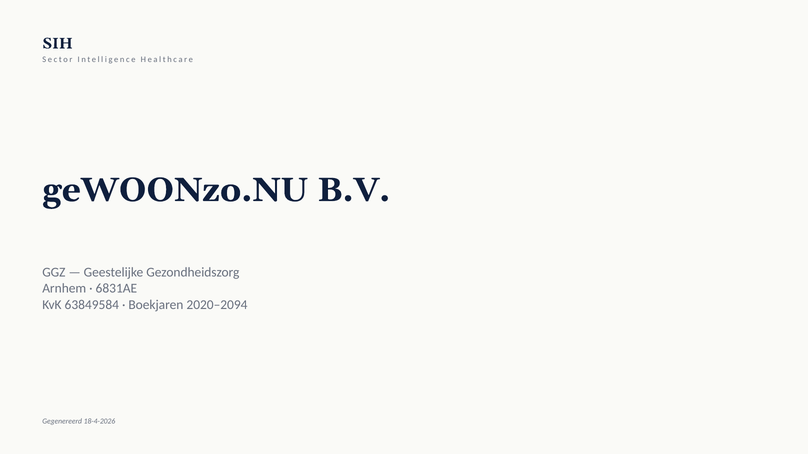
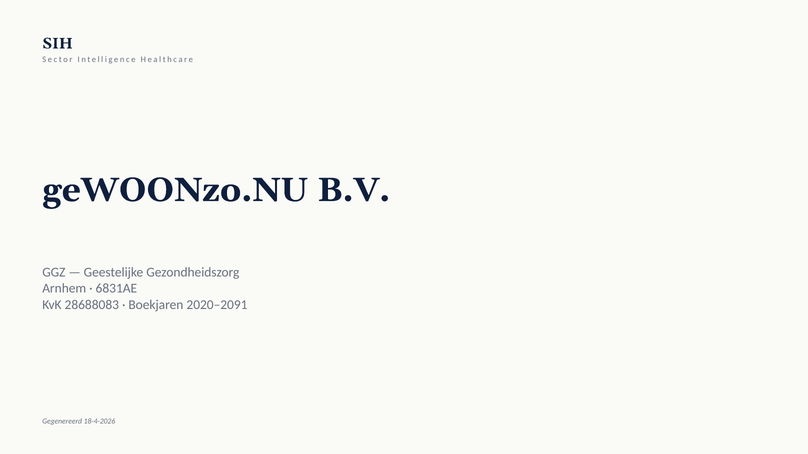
63849584: 63849584 -> 28688083 (92, 305)
2020–2094: 2020–2094 -> 2020–2091 (217, 305)
